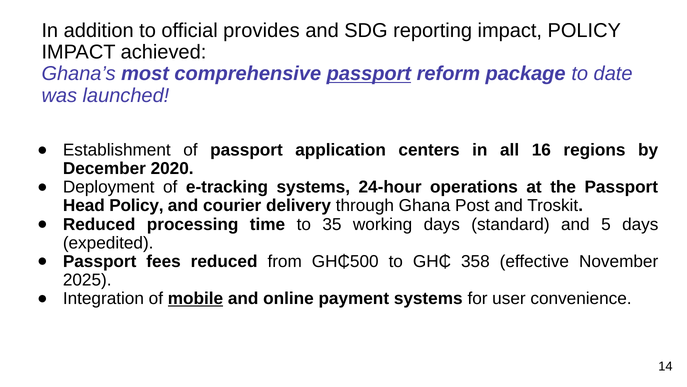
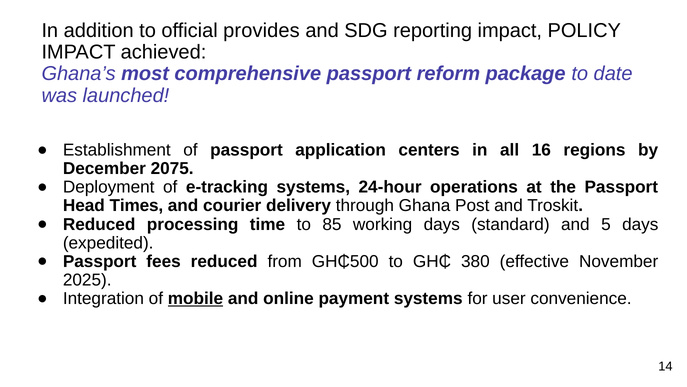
passport underline: present -> none (369, 74)
2020: 2020 -> 2075 (172, 168)
Head Policy: Policy -> Times (136, 205)
35: 35 -> 85 (332, 224)
358: 358 -> 380 (475, 261)
